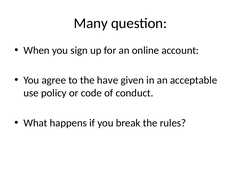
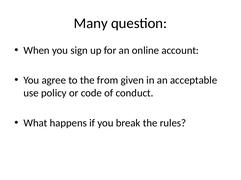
have: have -> from (108, 81)
